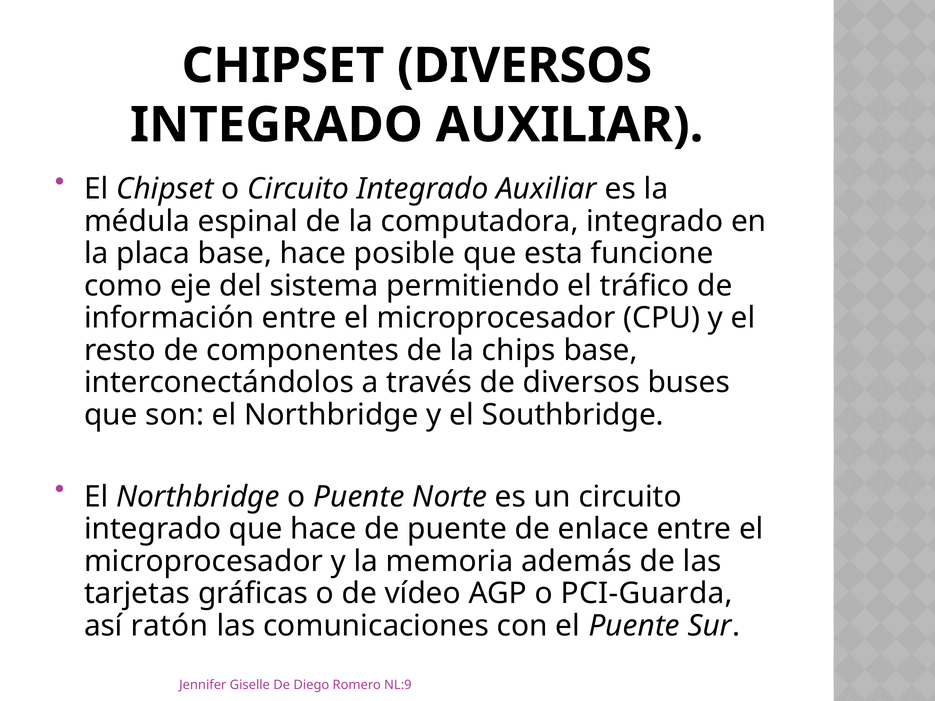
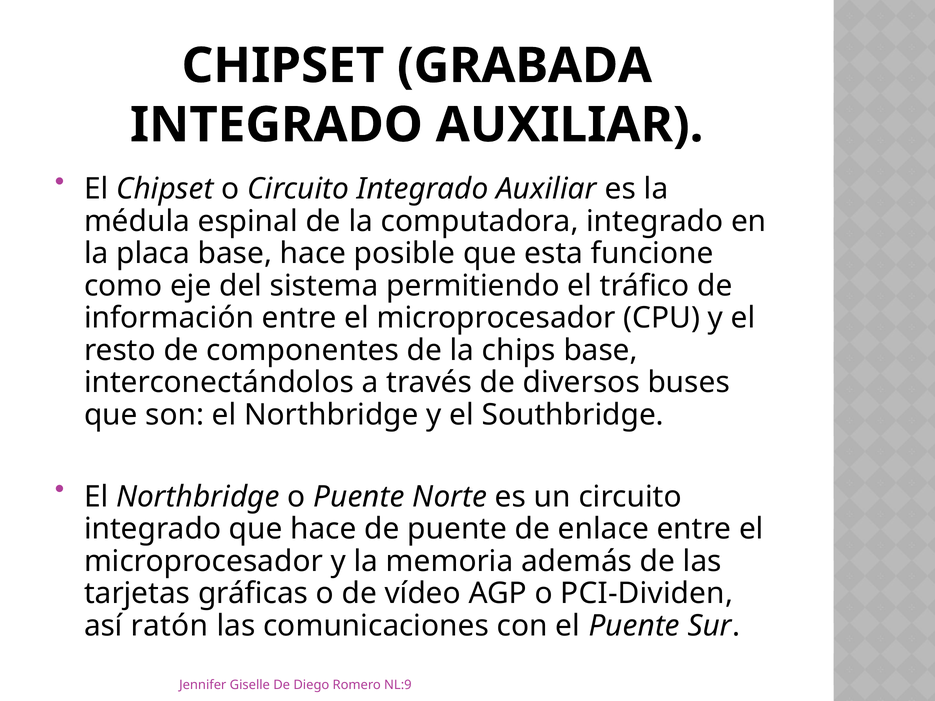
CHIPSET DIVERSOS: DIVERSOS -> GRABADA (525, 66)
PCI-Guarda: PCI-Guarda -> PCI-Dividen (647, 594)
